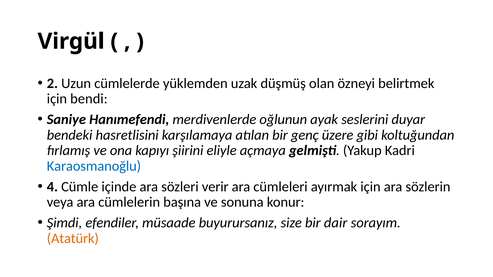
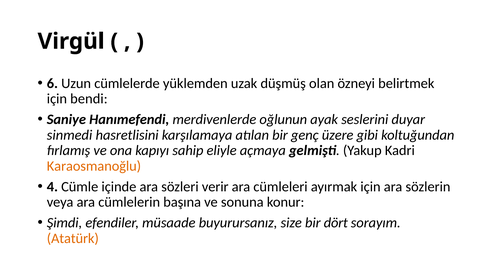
2: 2 -> 6 (52, 83)
bendeki: bendeki -> sinmedi (70, 135)
şiirini: şiirini -> sahip (188, 151)
Karaosmanoğlu colour: blue -> orange (94, 166)
dair: dair -> dört (336, 223)
